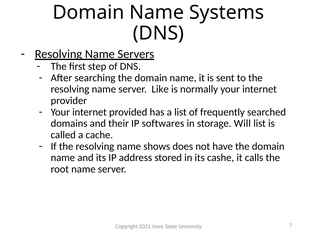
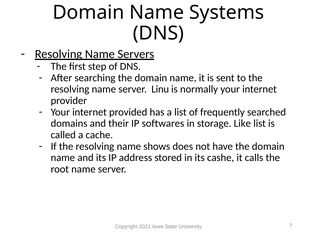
Like: Like -> Linu (160, 89)
Will: Will -> Like (242, 123)
